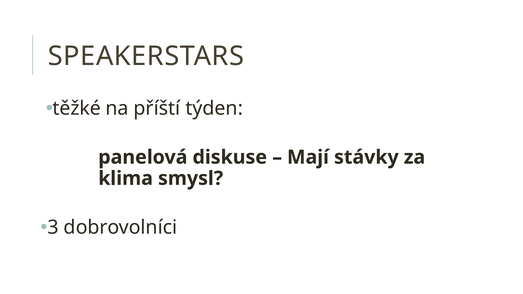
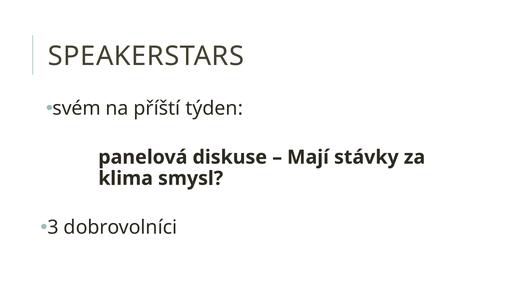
těžké: těžké -> svém (77, 108)
